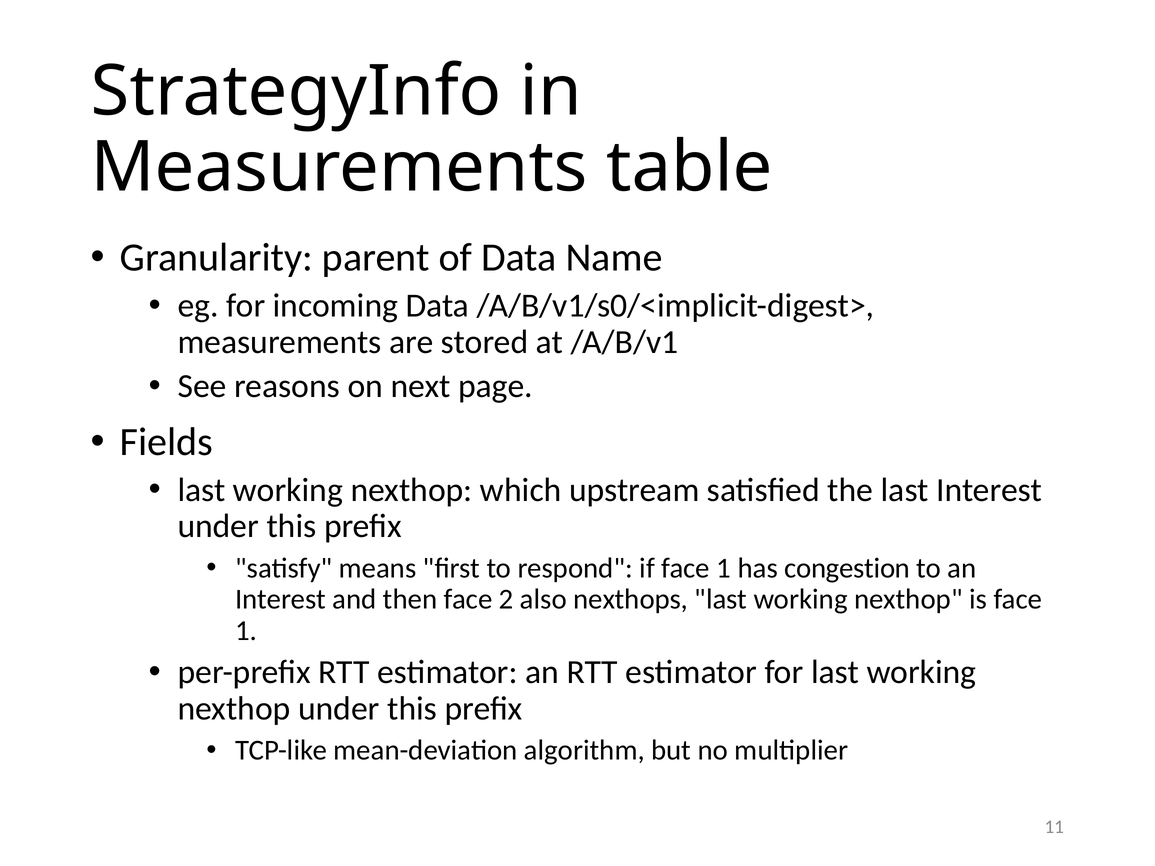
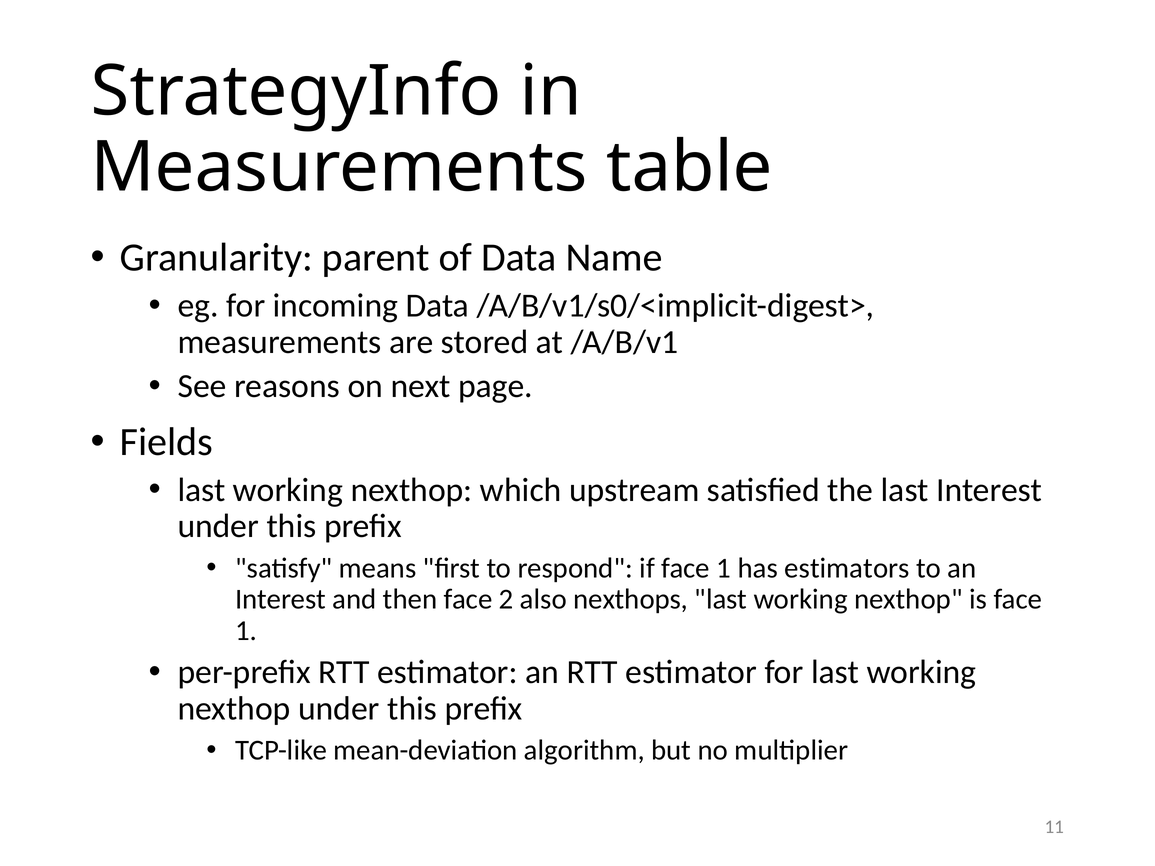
congestion: congestion -> estimators (847, 568)
